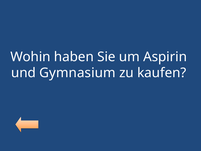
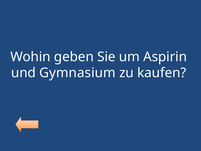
haben: haben -> geben (74, 57)
